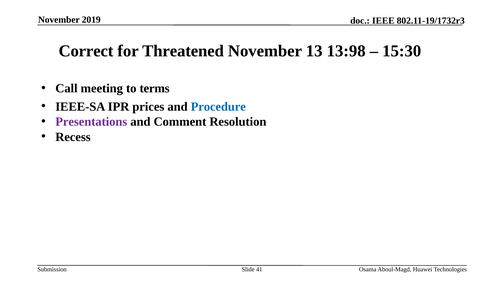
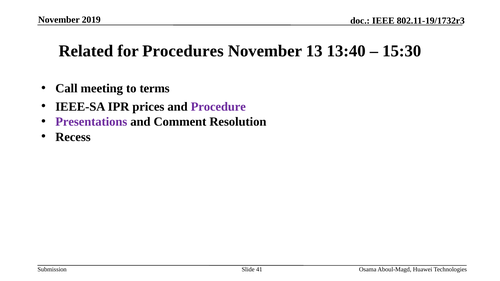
Correct: Correct -> Related (86, 51)
Threatened: Threatened -> Procedures (183, 51)
13:98: 13:98 -> 13:40 (346, 51)
Procedure colour: blue -> purple (218, 107)
